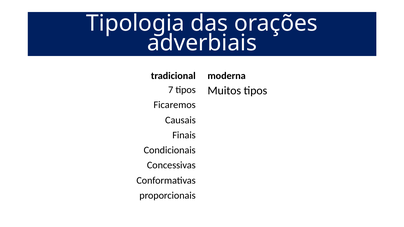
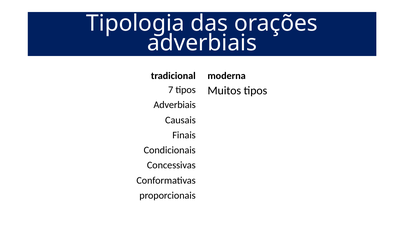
Ficaremos: Ficaremos -> Adverbiais (175, 105)
